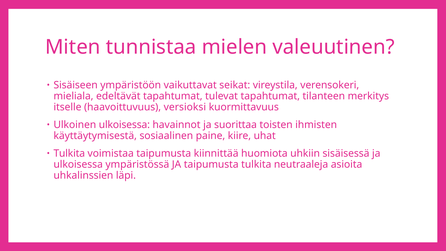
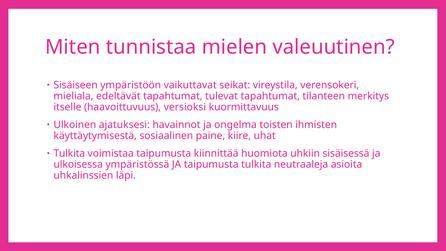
Ulkoinen ulkoisessa: ulkoisessa -> ajatuksesi (124, 125)
suorittaa: suorittaa -> ongelma (235, 125)
